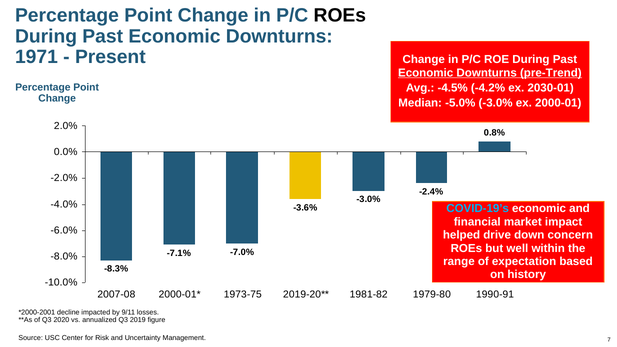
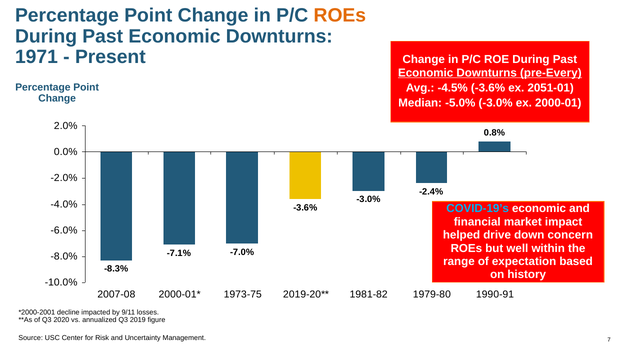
ROEs colour: black -> orange (340, 15)
pre-Trend: pre-Trend -> pre-Every (551, 73)
-4.5% -4.2%: -4.2% -> -3.6% (488, 88)
2030-01: 2030-01 -> 2051-01 (551, 88)
